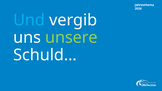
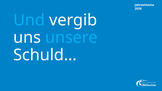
unsere colour: light green -> light blue (71, 38)
